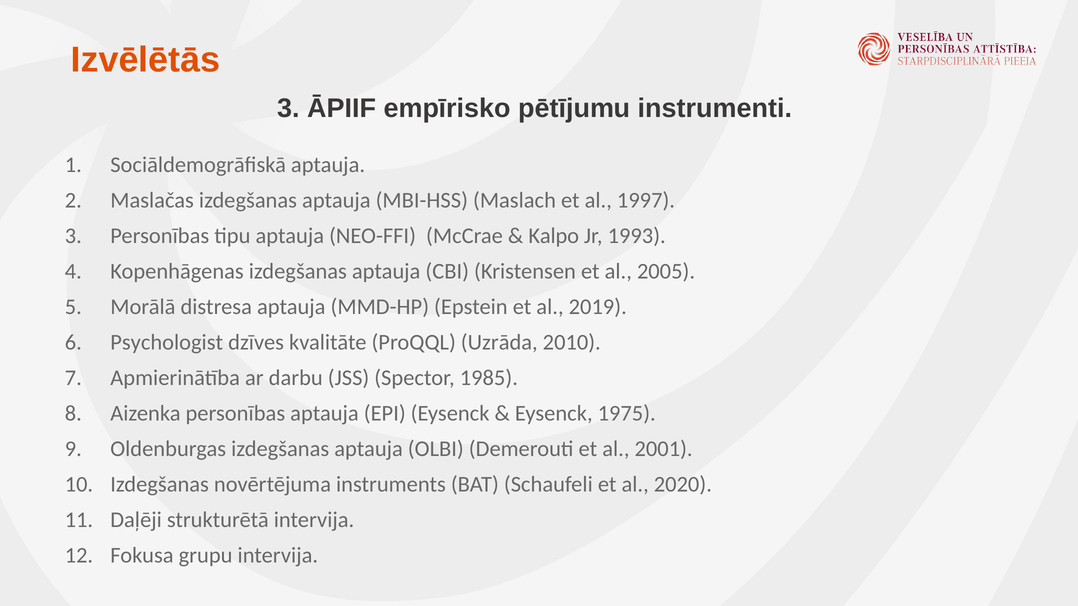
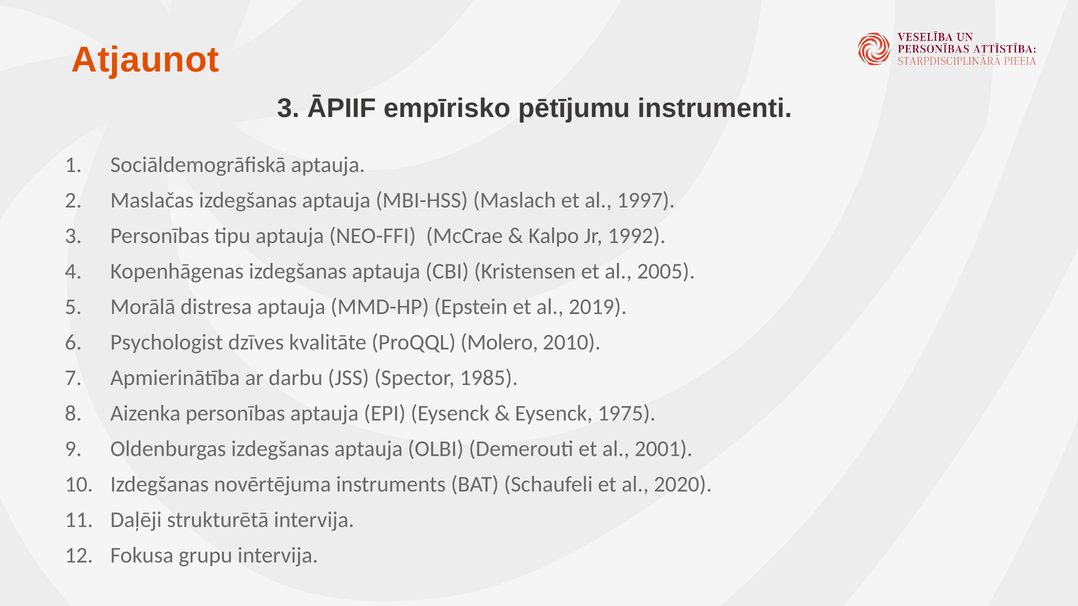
Izvēlētās: Izvēlētās -> Atjaunot (145, 60)
1993: 1993 -> 1992 (637, 236)
Uzrāda: Uzrāda -> Molero (499, 343)
